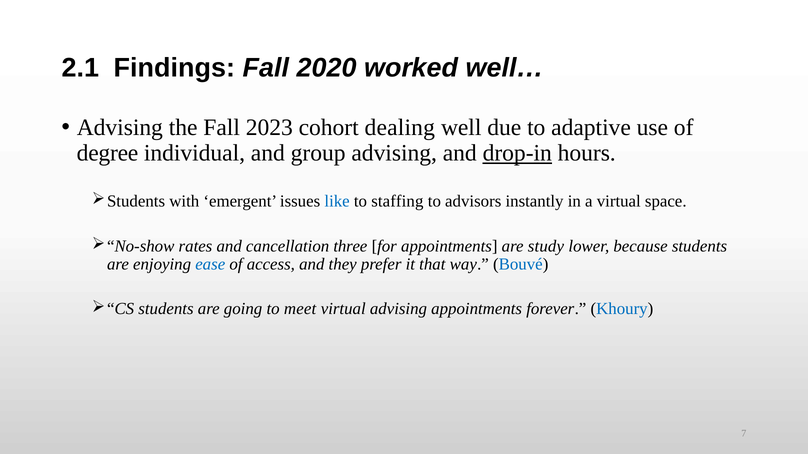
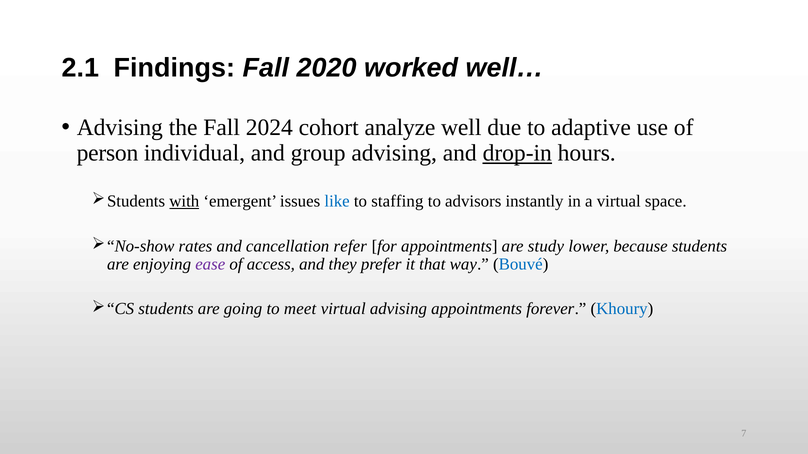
2023: 2023 -> 2024 (269, 128)
dealing: dealing -> analyze (400, 128)
degree: degree -> person (108, 153)
with underline: none -> present (184, 202)
three: three -> refer (350, 246)
ease colour: blue -> purple (210, 264)
